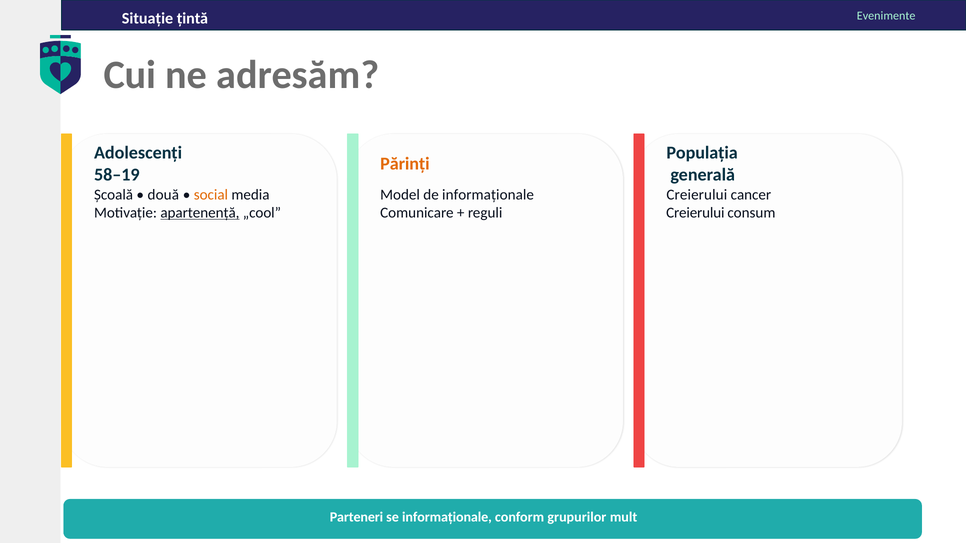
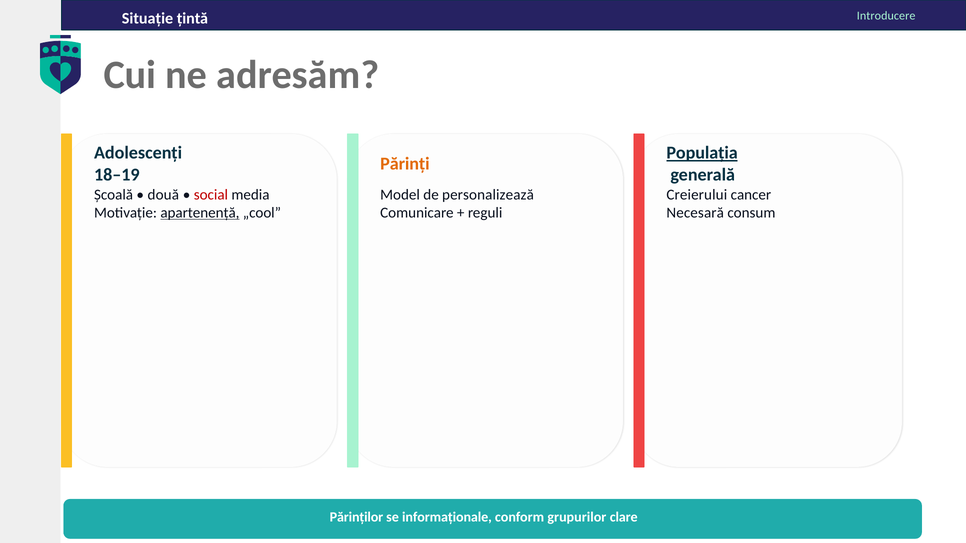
Evenimente: Evenimente -> Introducere (886, 16)
Populația underline: none -> present (702, 153)
58–19: 58–19 -> 18–19 (117, 175)
social colour: orange -> red (211, 195)
de informaționale: informaționale -> personalizează (488, 195)
Creierului: Creierului -> Necesară (695, 213)
Parteneri: Parteneri -> Părinților (356, 517)
mult: mult -> clare (624, 517)
